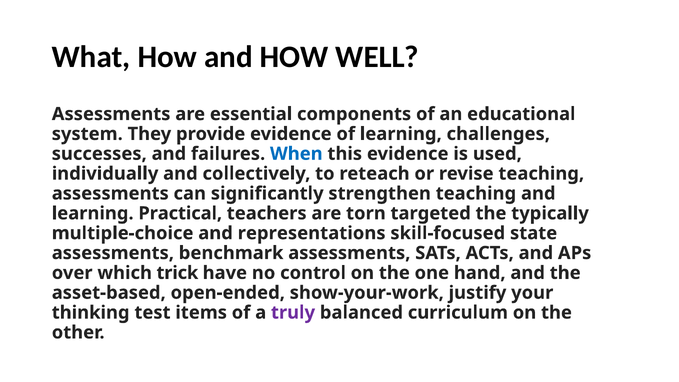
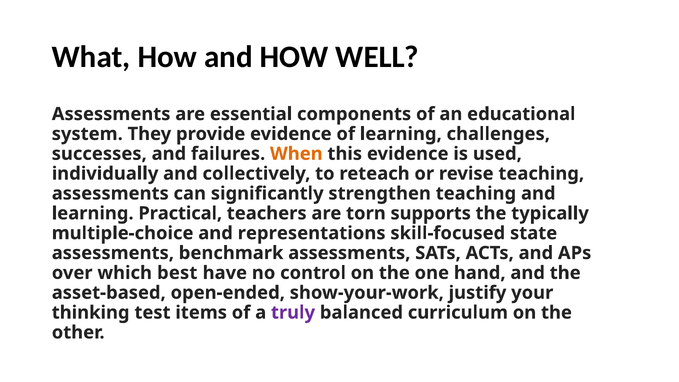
When colour: blue -> orange (296, 154)
targeted: targeted -> supports (431, 213)
trick: trick -> best (177, 273)
